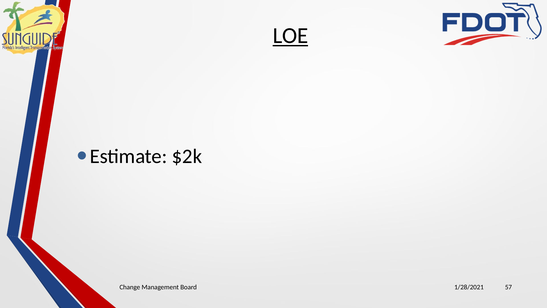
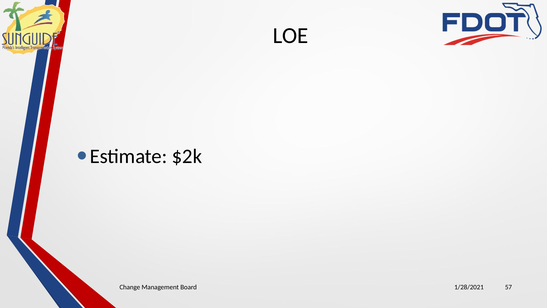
LOE underline: present -> none (291, 36)
